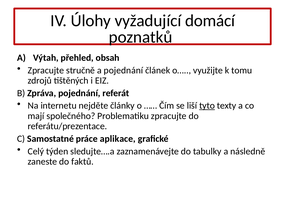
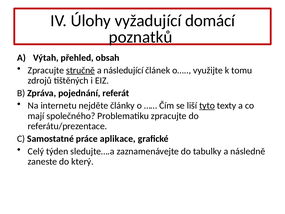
stručně underline: none -> present (81, 70)
a pojednání: pojednání -> následující (124, 70)
faktů: faktů -> který (82, 161)
